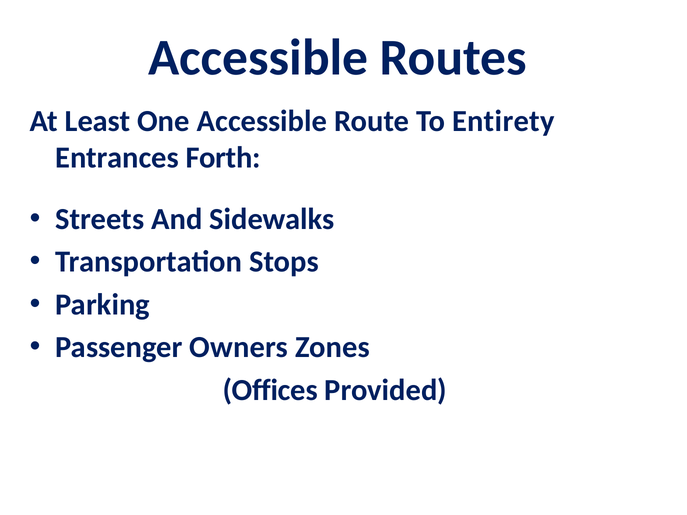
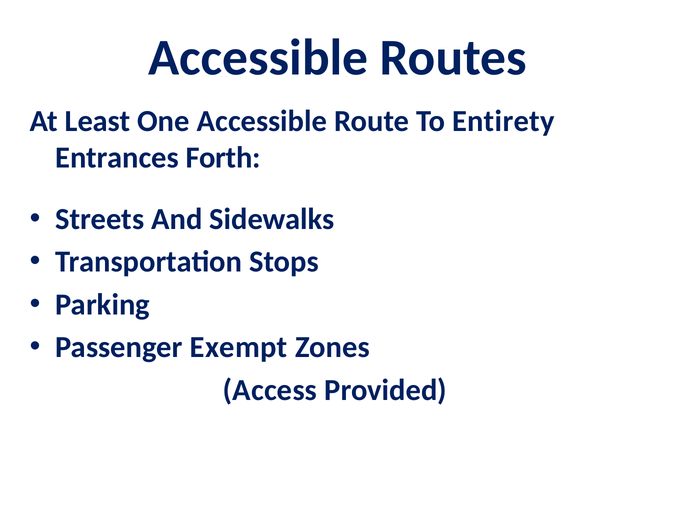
Owners: Owners -> Exempt (239, 348)
Offices: Offices -> Access (270, 390)
